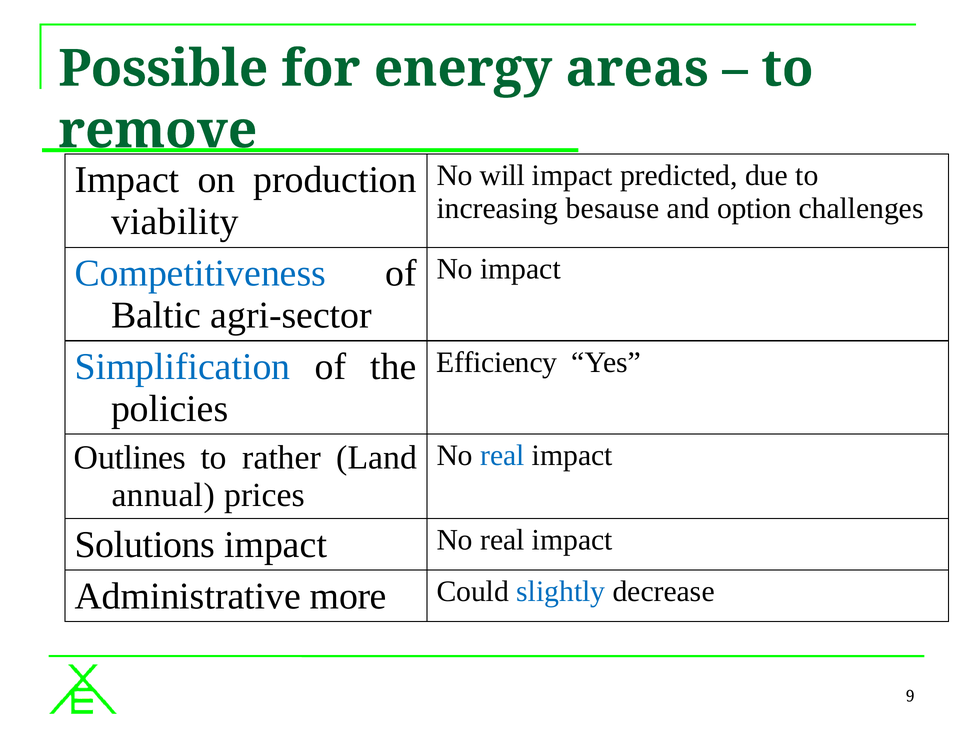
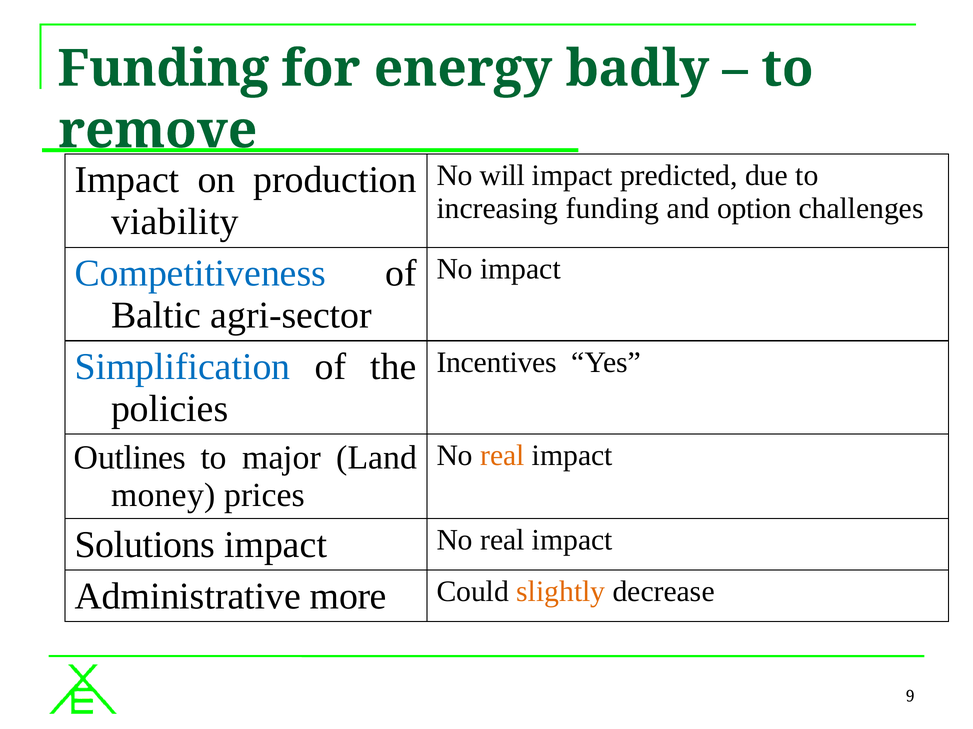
Possible: Possible -> Funding (163, 69)
areas: areas -> badly (637, 69)
increasing besause: besause -> funding (613, 208)
Efficiency: Efficiency -> Incentives (497, 363)
real colour: blue -> orange (502, 456)
rather: rather -> major (282, 458)
annual: annual -> money (163, 496)
slightly colour: blue -> orange (561, 592)
